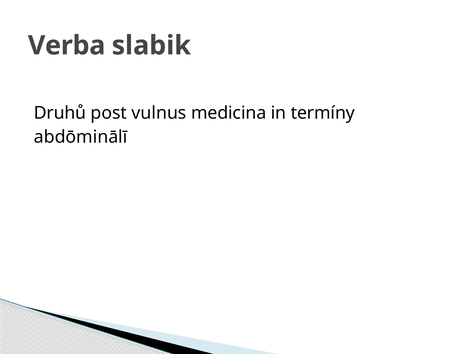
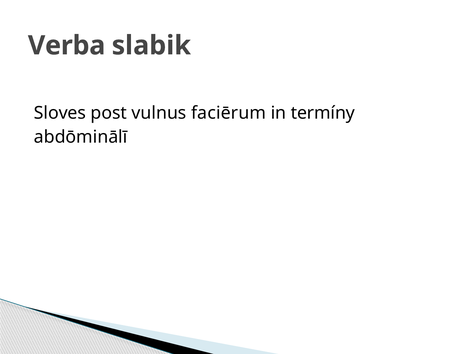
Druhů: Druhů -> Sloves (60, 113)
medicina: medicina -> faciērum (229, 113)
